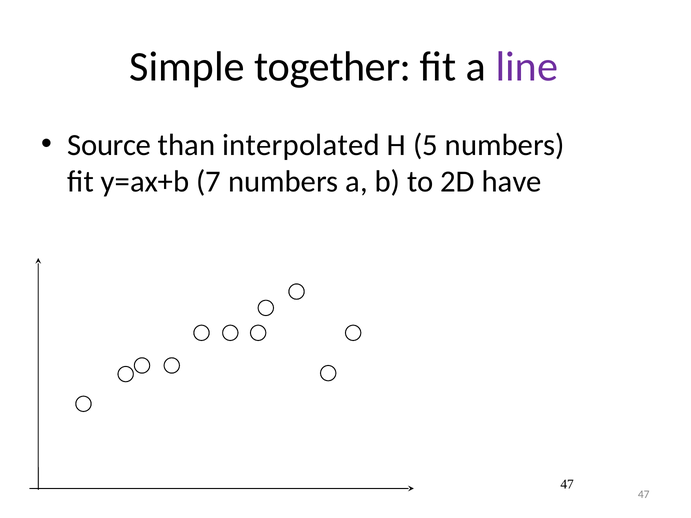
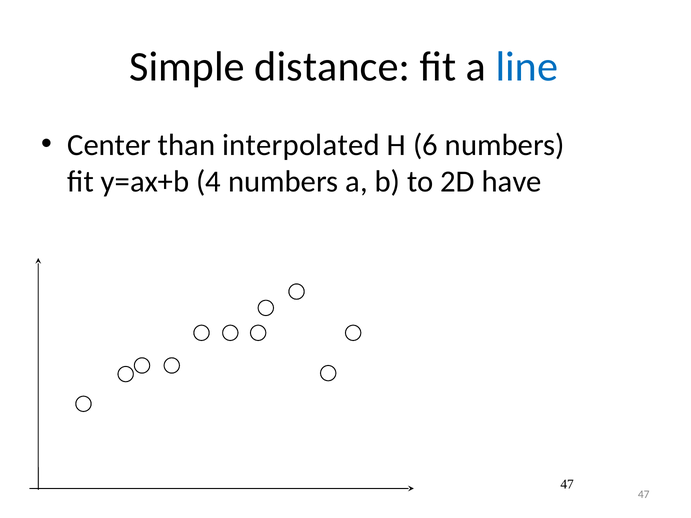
together: together -> distance (332, 67)
line colour: purple -> blue (527, 67)
Source: Source -> Center (109, 145)
5: 5 -> 6 (425, 145)
7: 7 -> 4 (209, 182)
